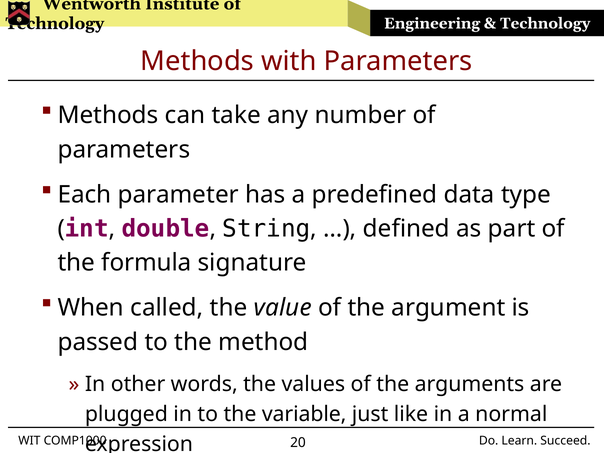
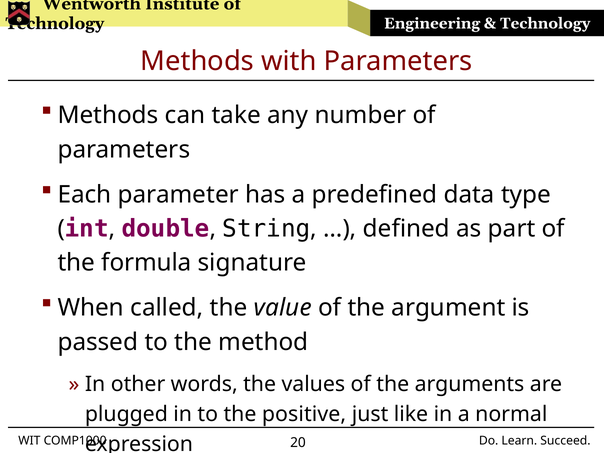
variable: variable -> positive (304, 414)
